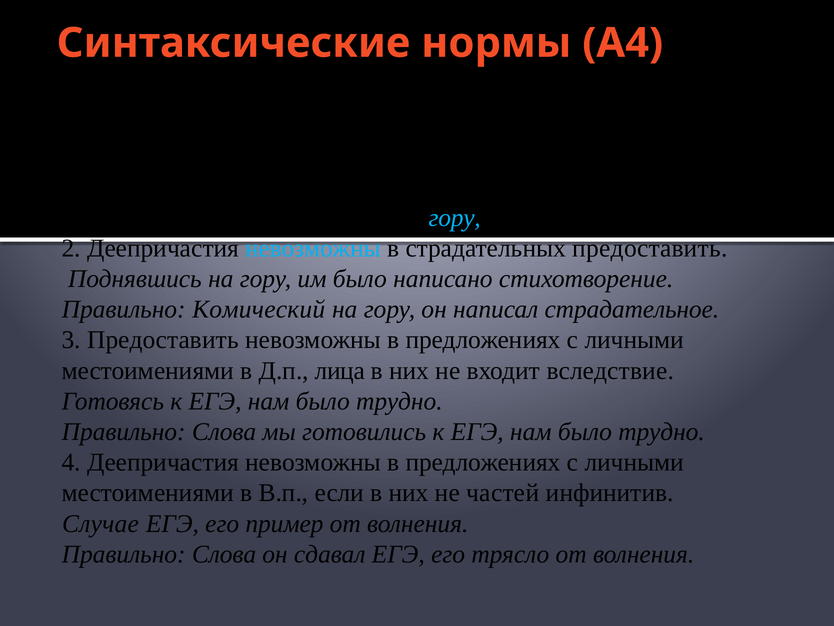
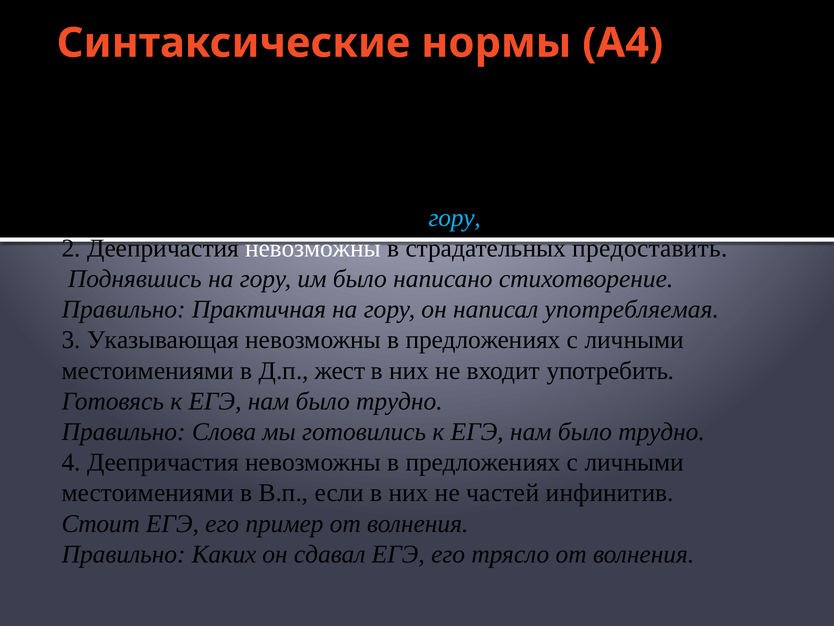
невозможны colour: light blue -> white (313, 248)
Комический: Комический -> Практичная (259, 309)
страдательное: страдательное -> употребляемая (632, 309)
3 Предоставить: Предоставить -> Указывающая (163, 340)
лица: лица -> жест (340, 370)
вследствие: вследствие -> употребить (610, 370)
Случае: Случае -> Стоит (101, 523)
Слова: Слова -> Каких (224, 554)
